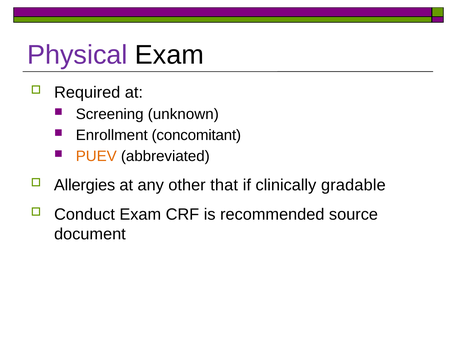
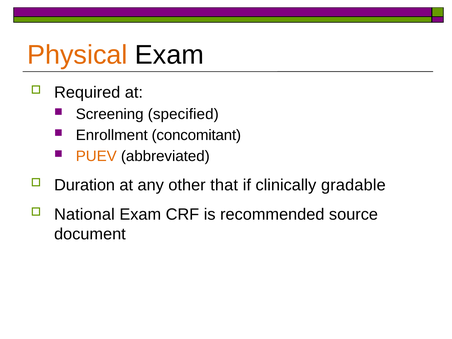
Physical colour: purple -> orange (77, 55)
unknown: unknown -> specified (183, 114)
Allergies: Allergies -> Duration (85, 185)
Conduct: Conduct -> National (84, 214)
